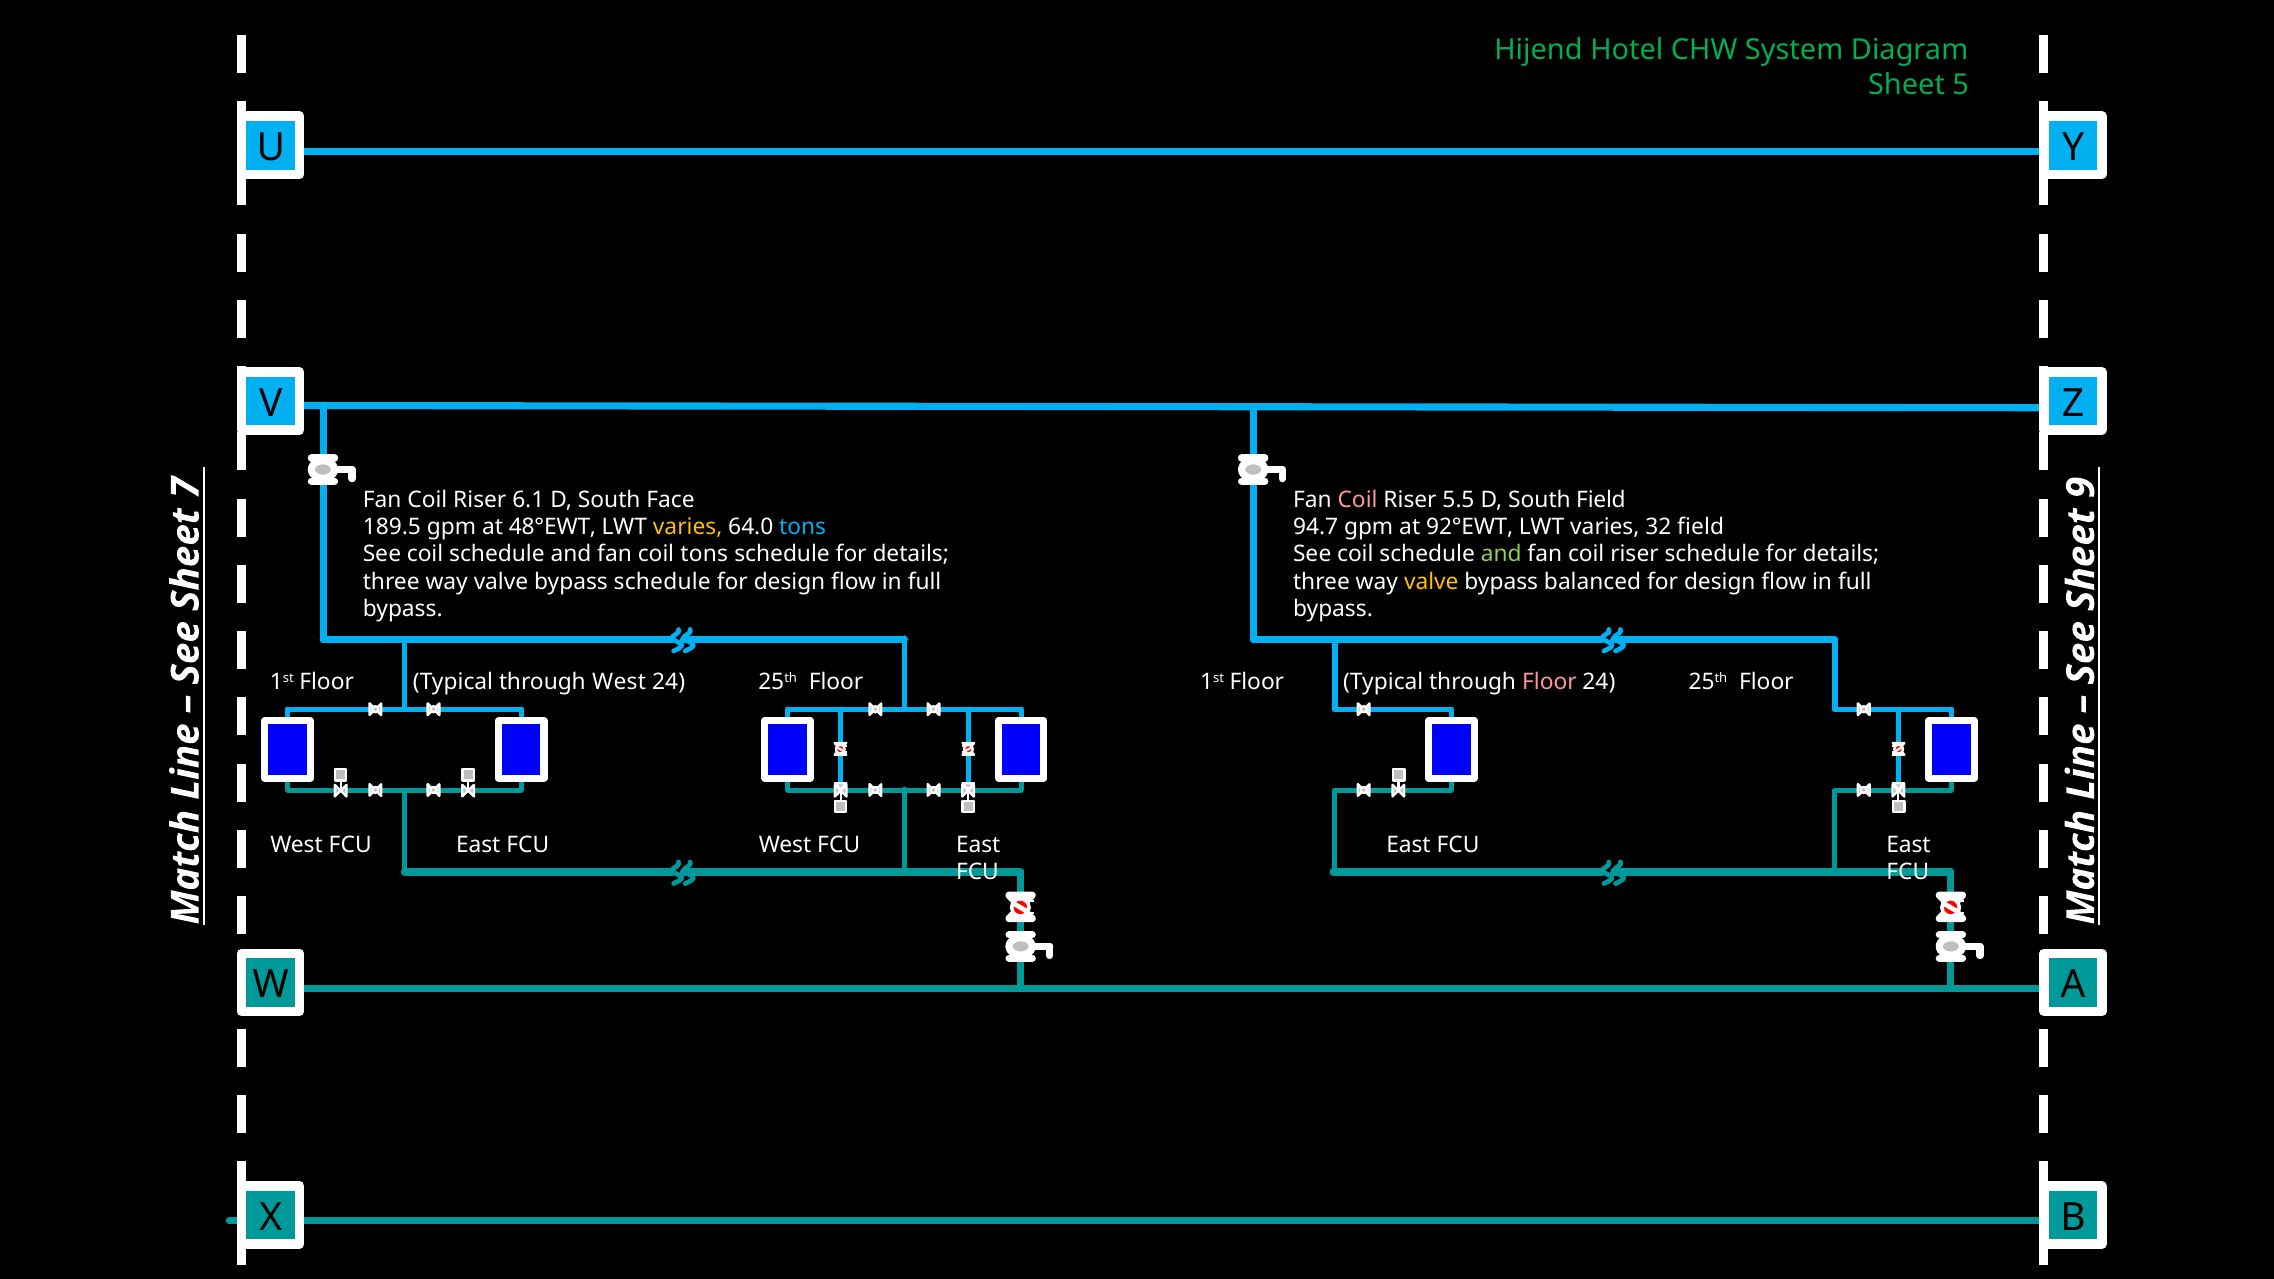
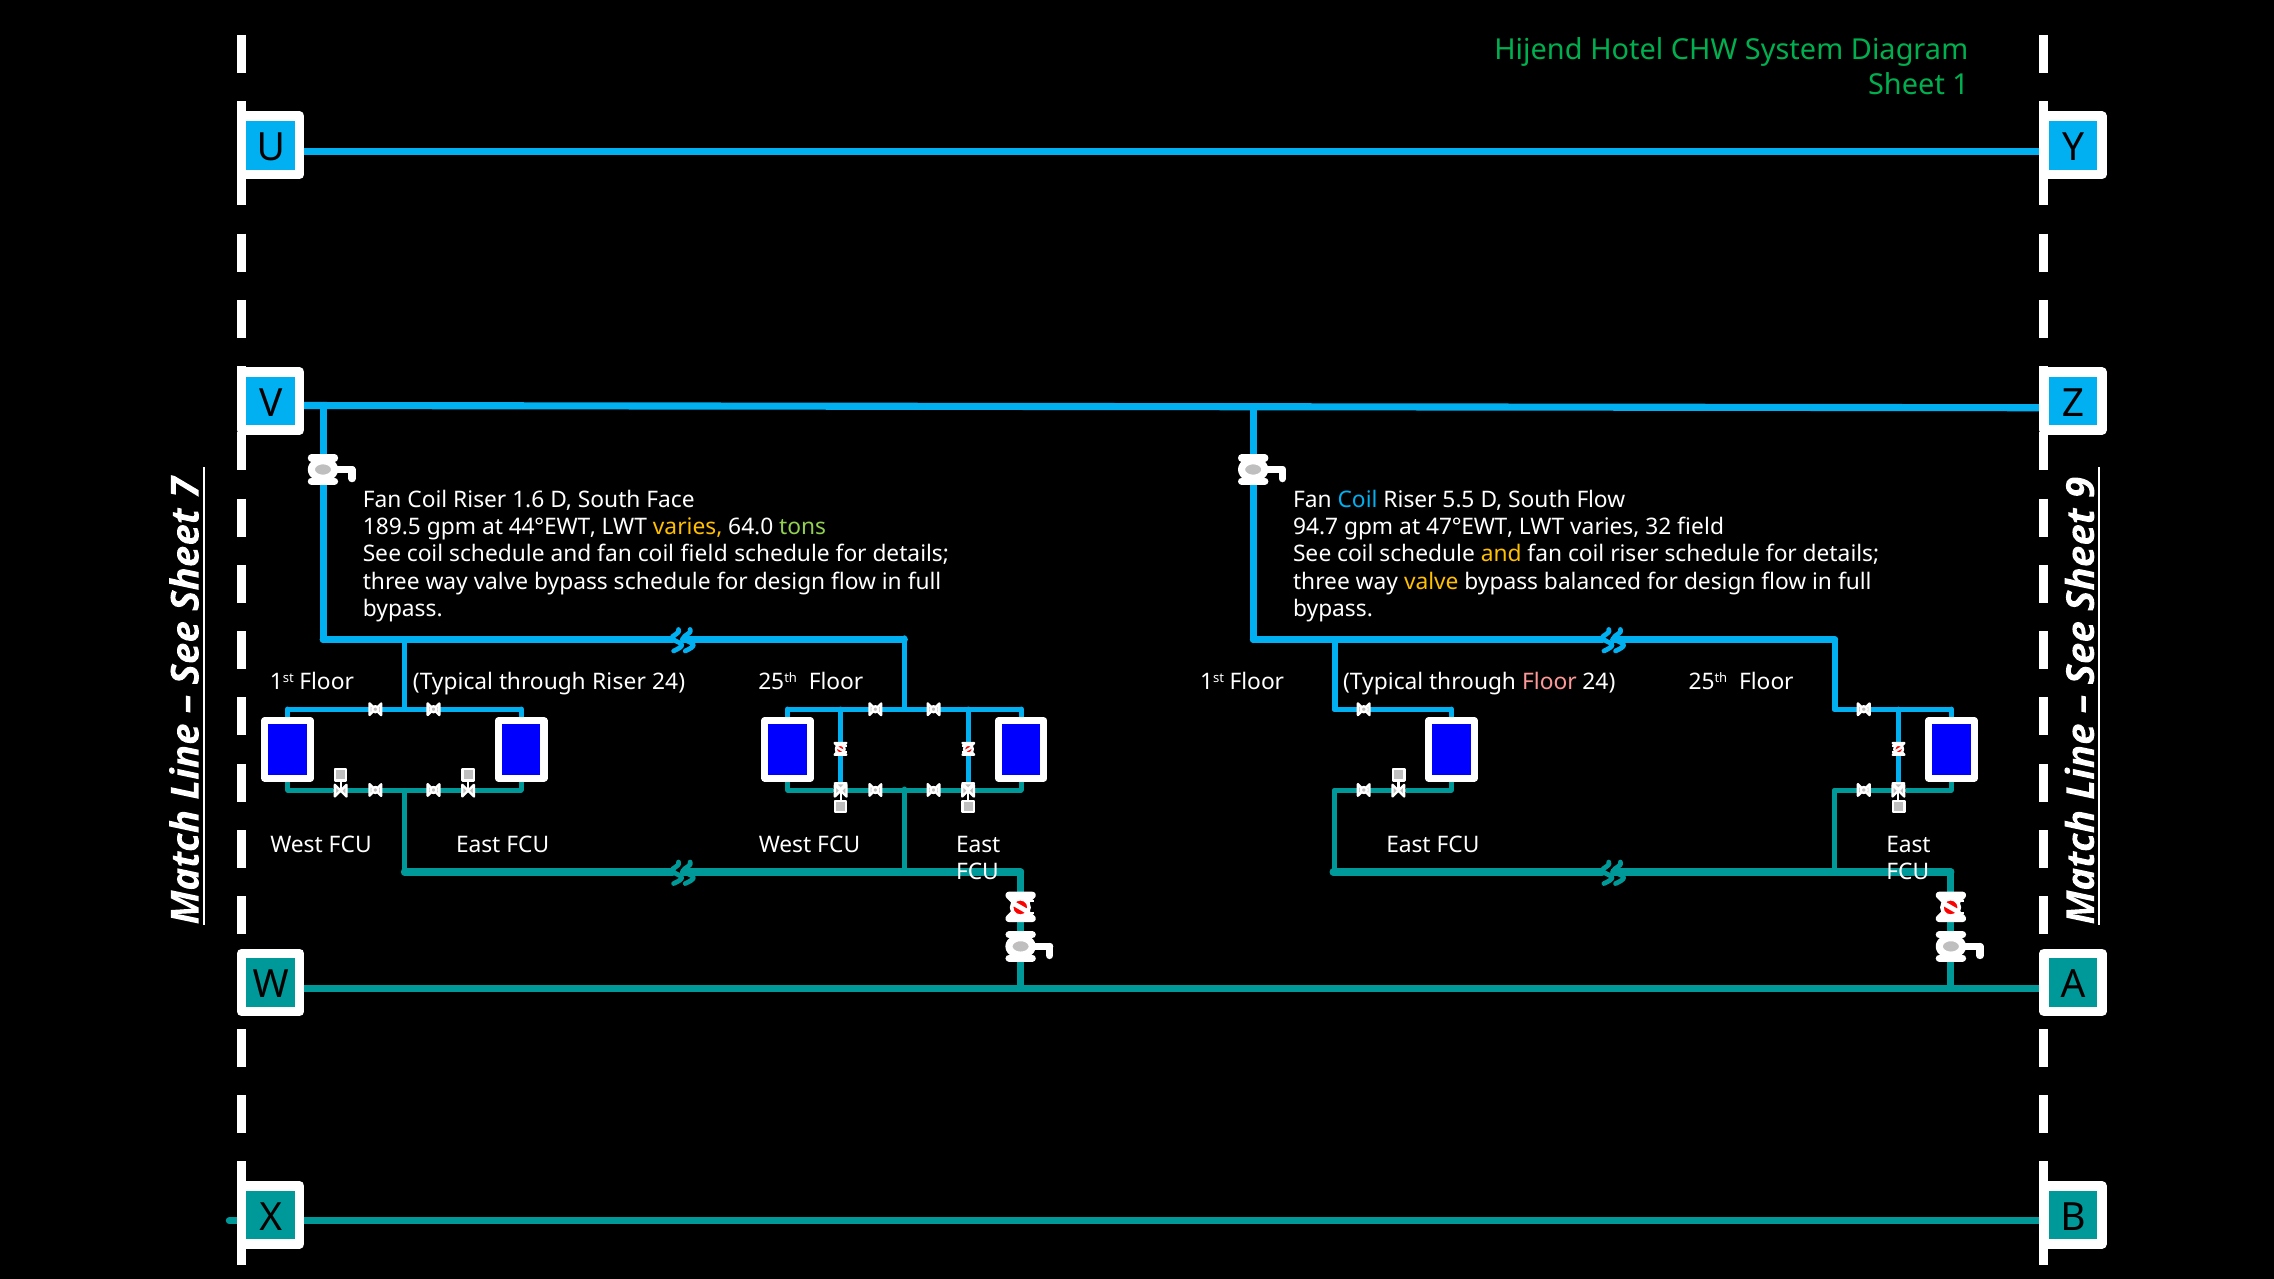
5: 5 -> 1 (1961, 85)
6.1: 6.1 -> 1.6 (528, 500)
Coil colour: pink -> light blue (1358, 500)
South Field: Field -> Flow (1601, 500)
48°EWT: 48°EWT -> 44°EWT (552, 527)
tons colour: light blue -> light green (803, 527)
92°EWT: 92°EWT -> 47°EWT (1470, 527)
coil tons: tons -> field (704, 554)
and colour: light green -> yellow (1501, 554)
through West: West -> Riser (619, 682)
